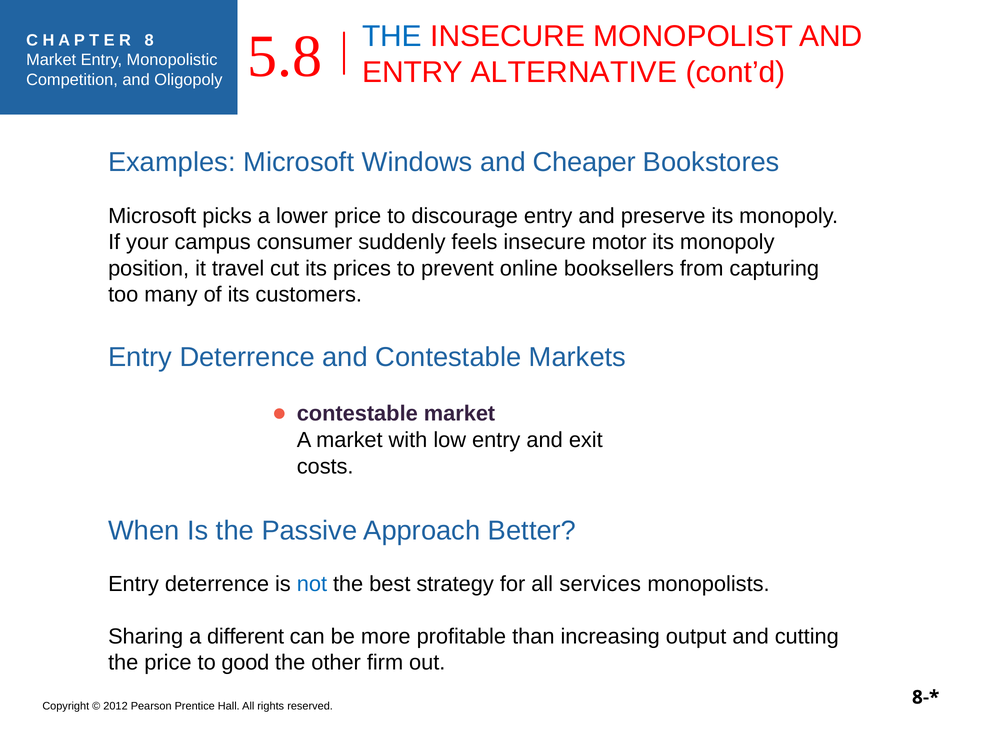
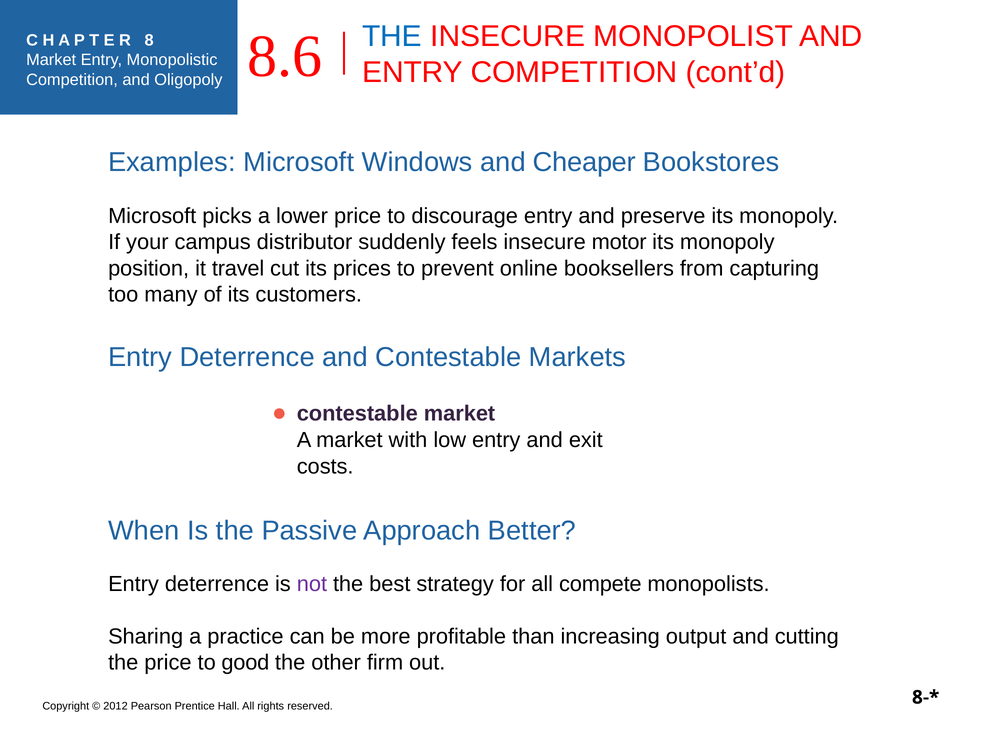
5.8: 5.8 -> 8.6 (285, 56)
ENTRY ALTERNATIVE: ALTERNATIVE -> COMPETITION (574, 73)
consumer: consumer -> distributor (305, 242)
not colour: blue -> purple (312, 584)
services: services -> compete (600, 584)
different: different -> practice (245, 637)
